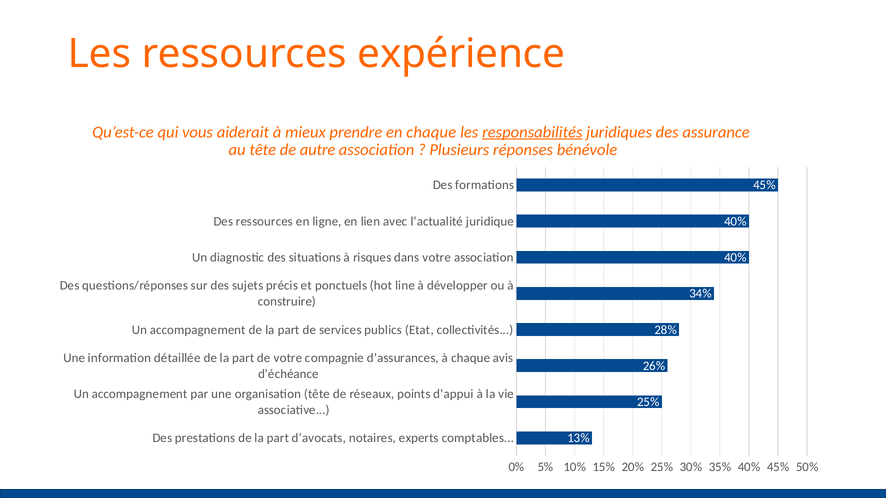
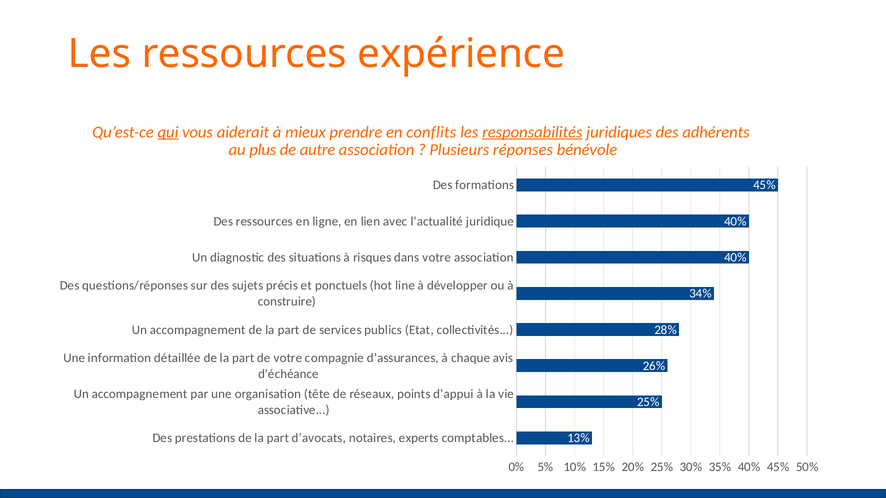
qui underline: none -> present (168, 132)
en chaque: chaque -> conflits (431, 132)
assurance: assurance -> adhérents (716, 132)
au tête: tête -> plus (263, 150)
